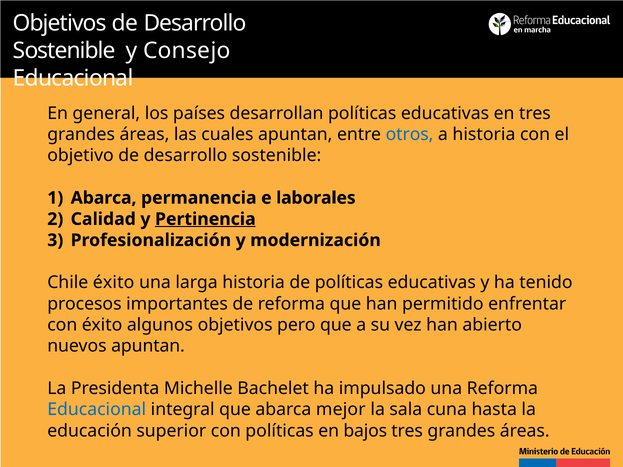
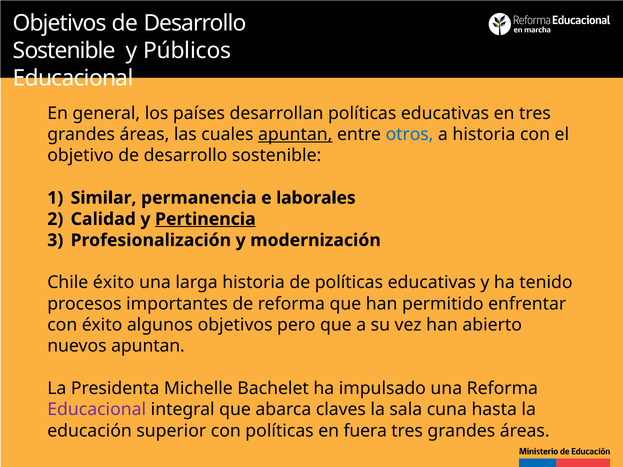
Consejo: Consejo -> Públicos (187, 51)
apuntan underline: none -> present (295, 135)
Abarca: Abarca -> Similar (104, 198)
Educacional colour: blue -> purple (97, 410)
mejor: mejor -> claves (341, 410)
bajos: bajos -> fuera (365, 431)
